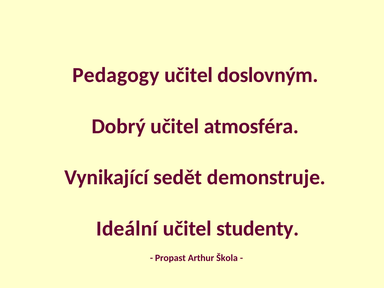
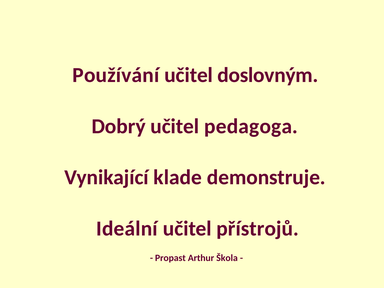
Pedagogy: Pedagogy -> Používání (116, 75)
atmosféra: atmosféra -> pedagoga (251, 126)
sedět: sedět -> klade (178, 177)
studenty: studenty -> přístrojů (258, 229)
